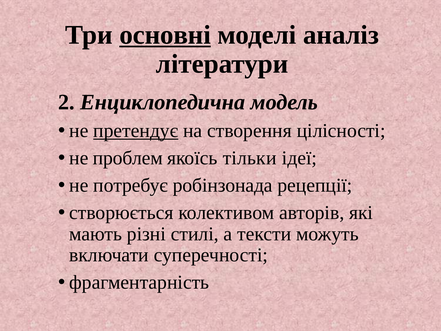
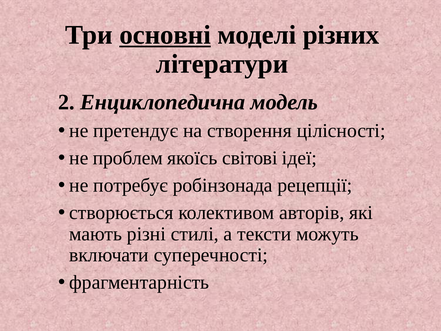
аналіз: аналіз -> різних (341, 35)
претендує underline: present -> none (136, 131)
тільки: тільки -> світові (250, 158)
